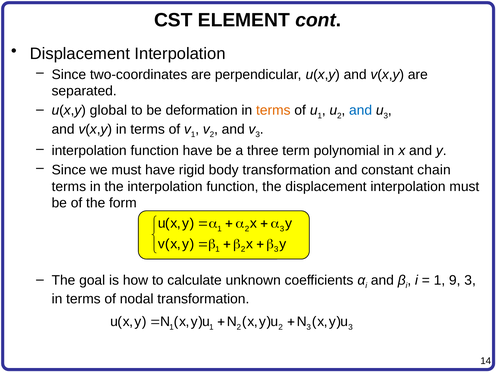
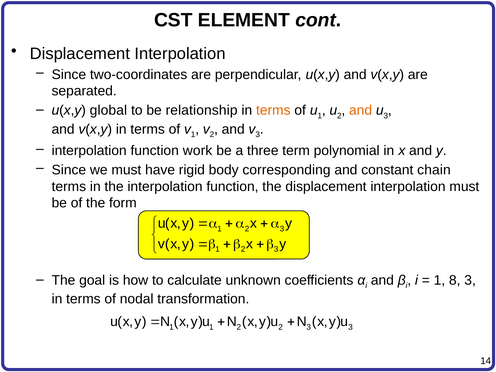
deformation: deformation -> relationship (202, 110)
and colour: blue -> orange (361, 110)
function have: have -> work (198, 151)
body transformation: transformation -> corresponding (287, 170)
9: 9 -> 8 (455, 280)
